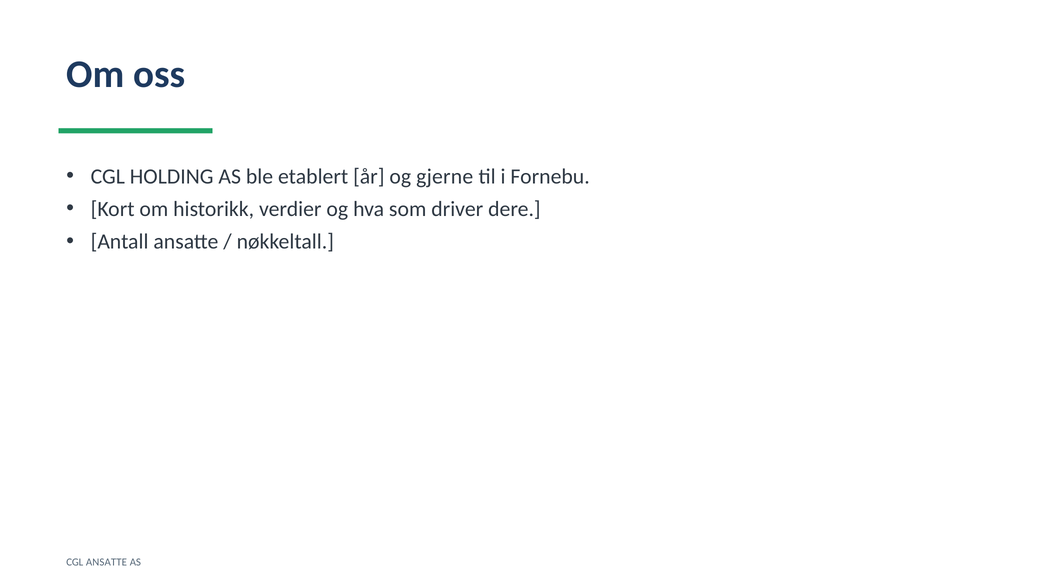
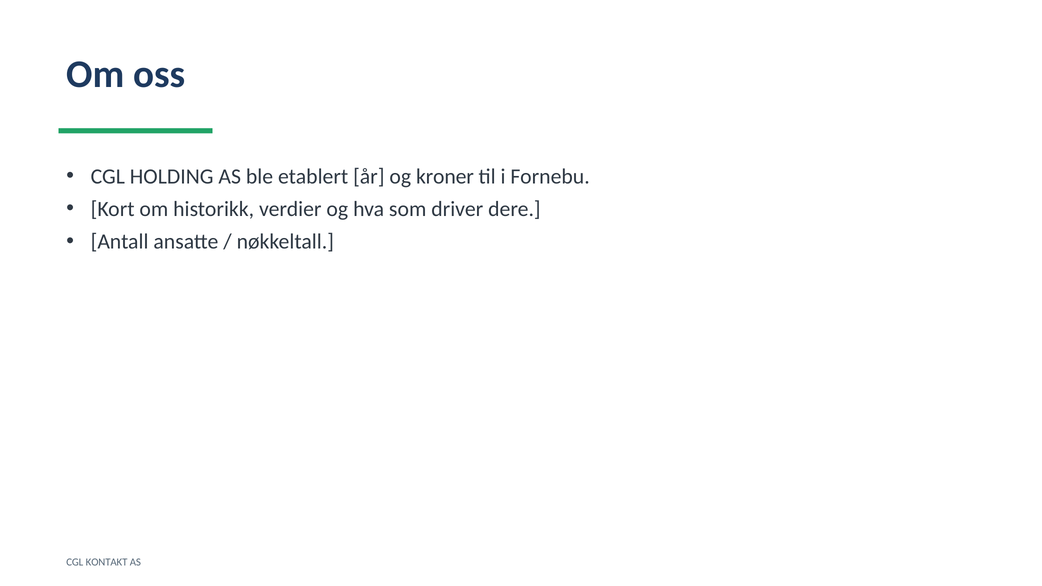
gjerne: gjerne -> kroner (445, 176)
CGL ANSATTE: ANSATTE -> KONTAKT (107, 562)
